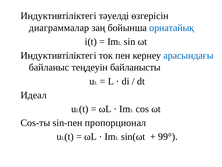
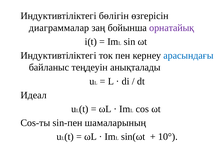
тәуелді: тәуелді -> бөлігін (114, 16)
орнатайық colour: blue -> purple (172, 28)
байланысты: байланысты -> анықталады (135, 67)
пропорционал: пропорционал -> шамаларының (115, 122)
99°: 99° -> 10° (168, 136)
